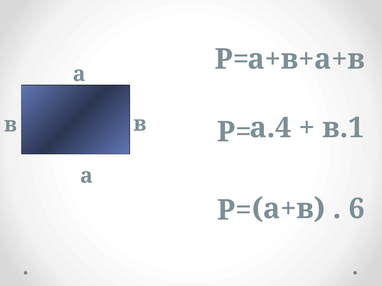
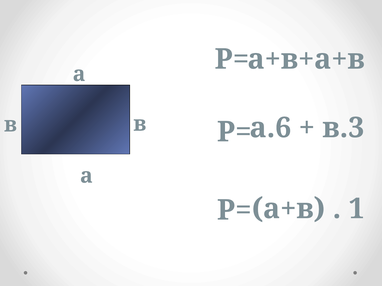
а.4: а.4 -> а.6 (270, 128)
в.1: в.1 -> в.3 (343, 128)
6: 6 -> 1 (357, 209)
